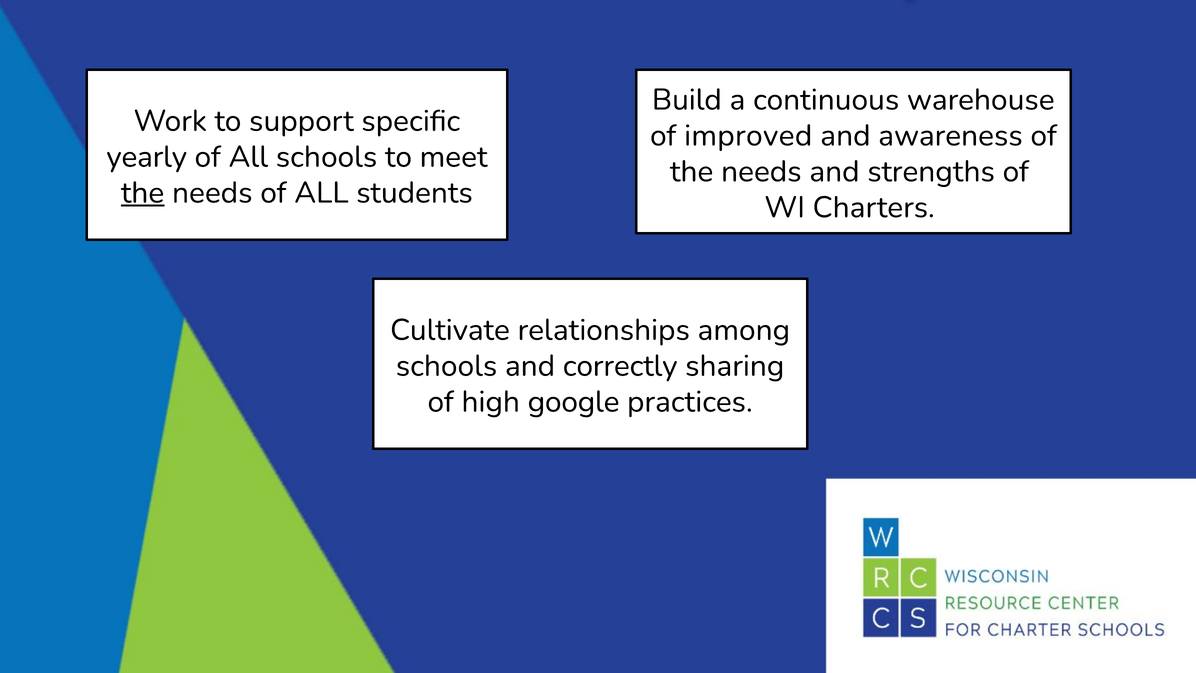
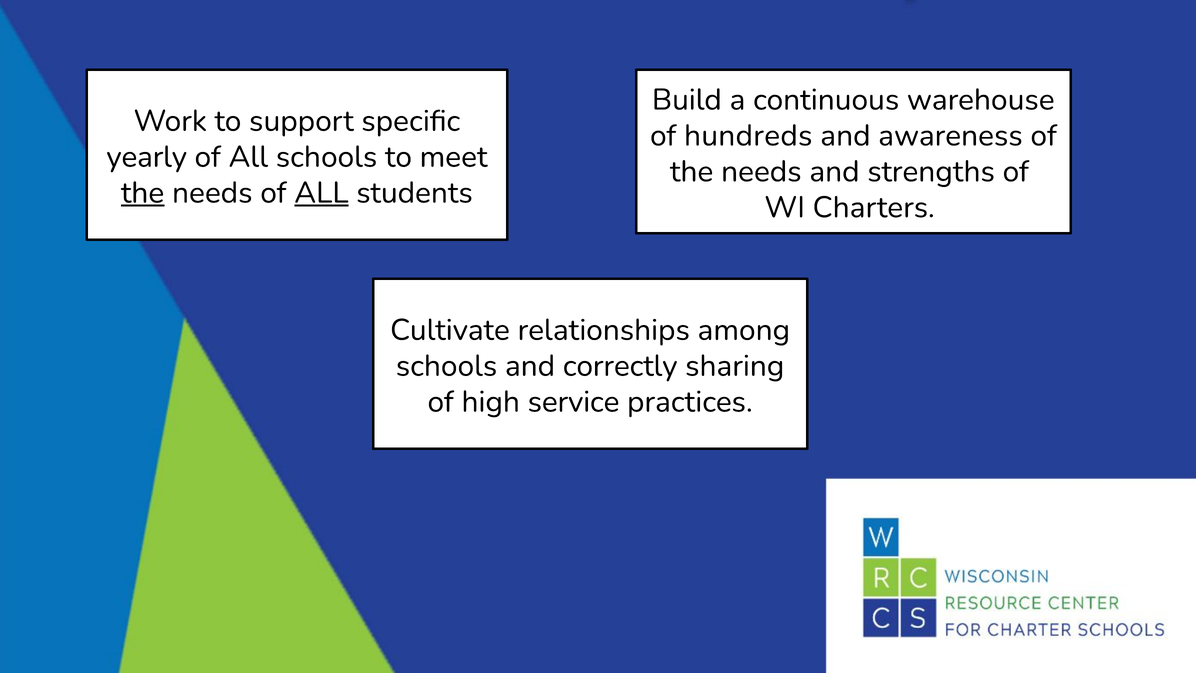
improved: improved -> hundreds (748, 136)
ALL underline: none -> present (321, 193)
google: google -> service (574, 402)
